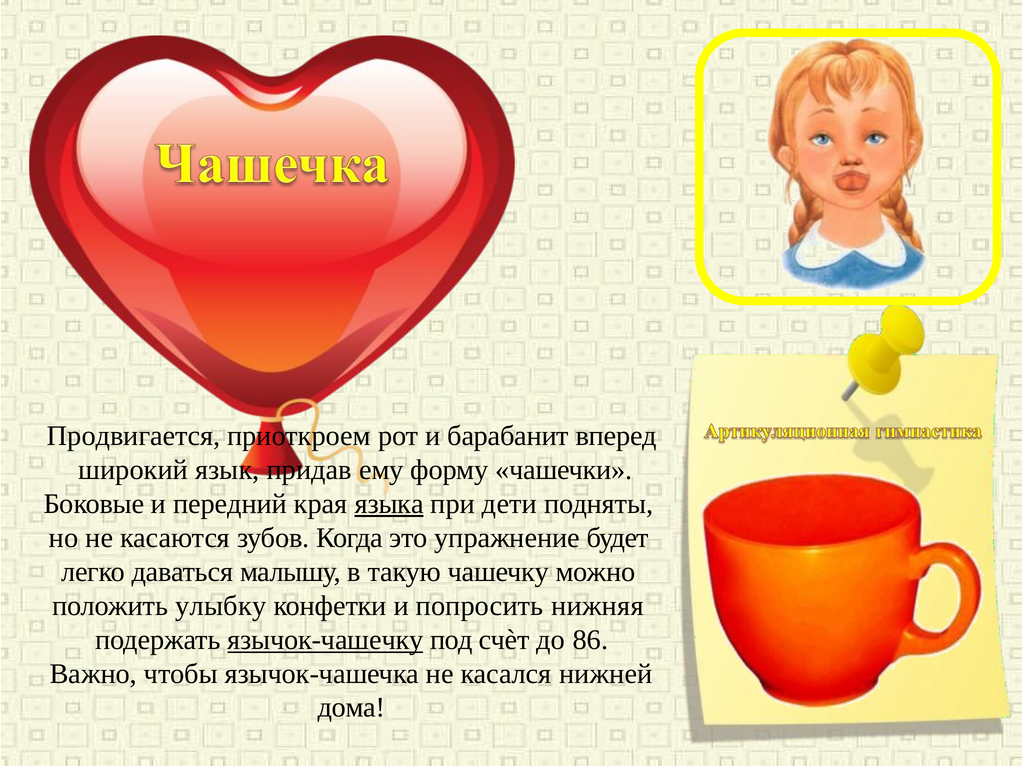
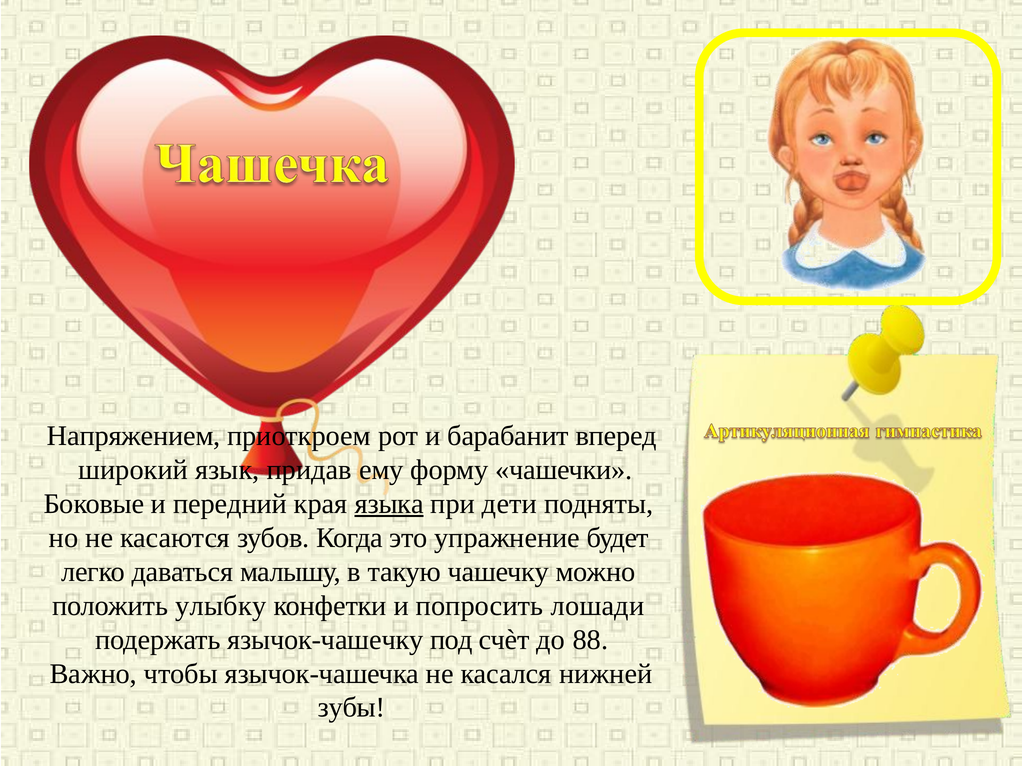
Продвигается: Продвигается -> Напряжением (134, 436)
нижняя: нижняя -> лошади (598, 606)
язычок-чашечку underline: present -> none (325, 640)
86: 86 -> 88 (590, 640)
дома: дома -> зубы (351, 708)
